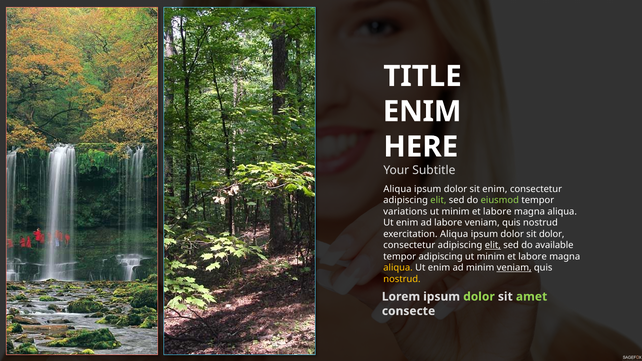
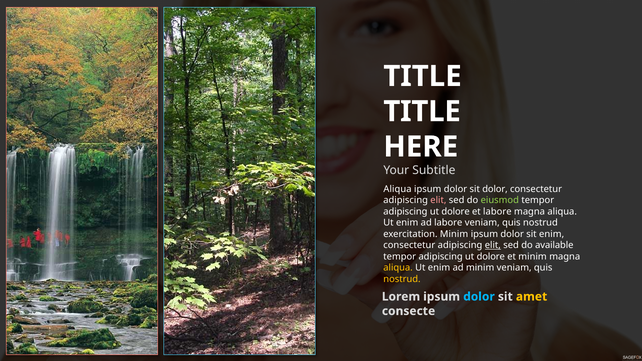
ENIM: ENIM -> TITLE (422, 112)
sit enim: enim -> dolor (495, 189)
elit colour: light green -> pink (438, 200)
variations: variations -> adipiscing (405, 212)
minim: minim -> dolore (456, 212)
exercitation Aliqua: Aliqua -> Minim (454, 234)
sit dolor: dolor -> enim (552, 234)
minim: minim -> dolore (491, 257)
labore: labore -> minim (533, 257)
veniam underline: present -> none (514, 268)
dolor colour: light green -> light blue (479, 297)
amet colour: light green -> yellow (532, 297)
